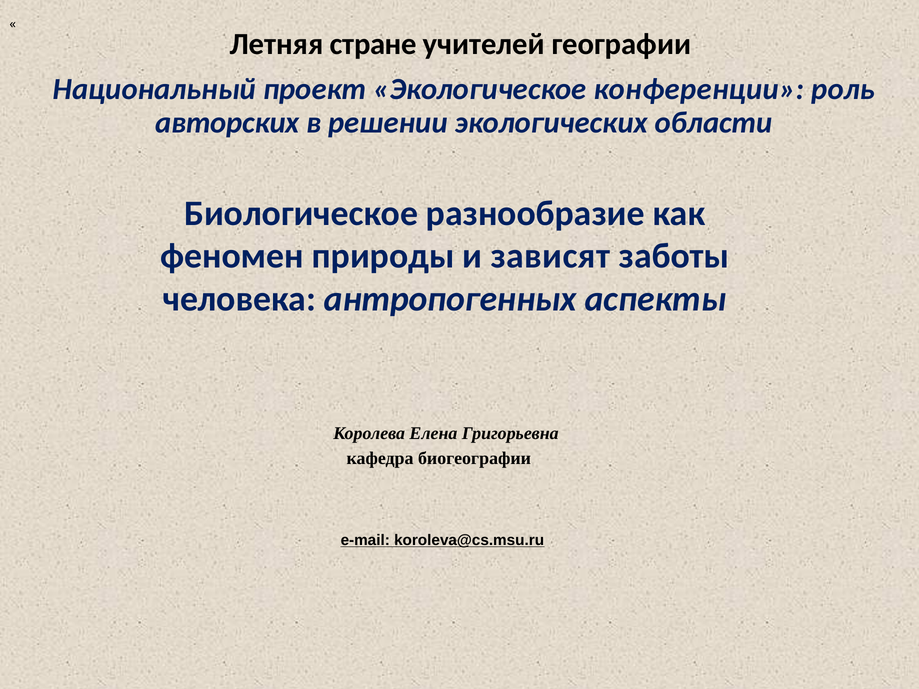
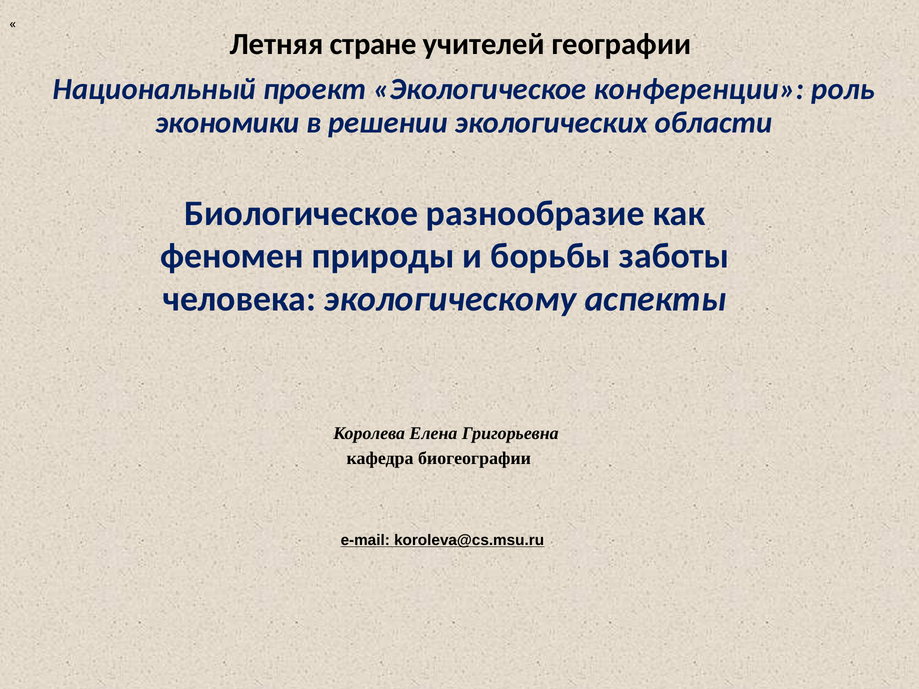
авторских: авторских -> экономики (227, 122)
зависят: зависят -> борьбы (551, 256)
антропогенных: антропогенных -> экологическому (450, 299)
